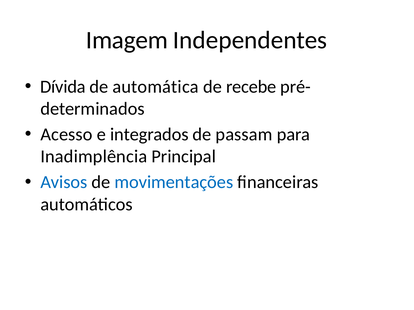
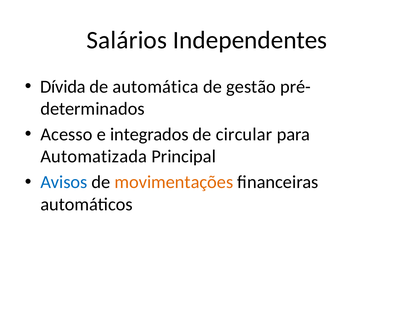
Imagem: Imagem -> Salários (127, 40)
recebe: recebe -> gestão (251, 87)
passam: passam -> circular (244, 135)
Inadimplência: Inadimplência -> Automatizada (94, 157)
movimentações colour: blue -> orange (174, 183)
